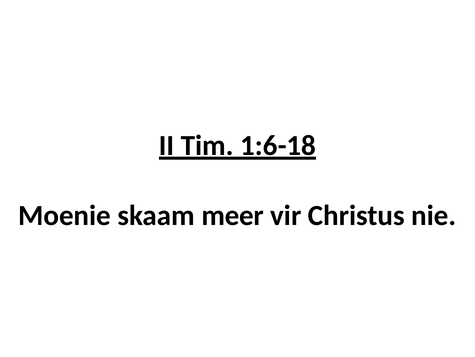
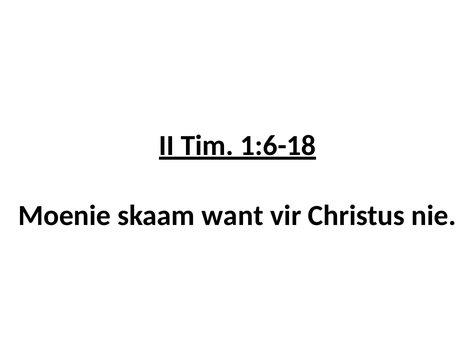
meer: meer -> want (232, 215)
